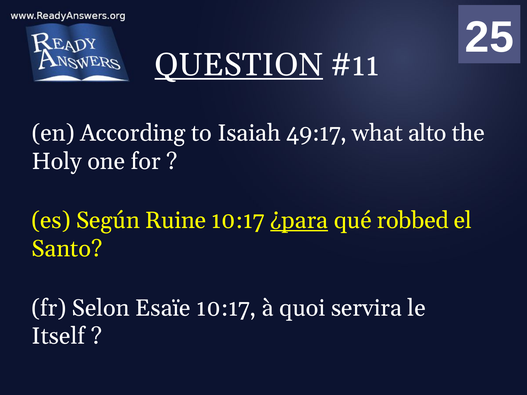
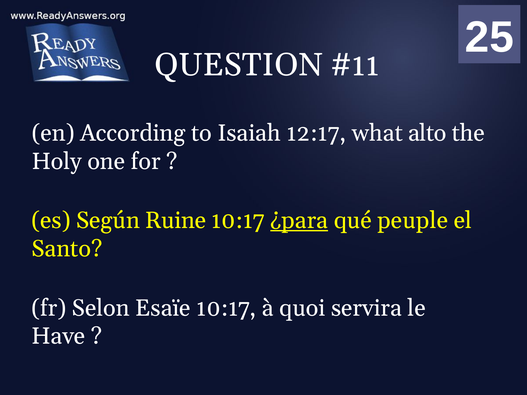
QUESTION underline: present -> none (239, 65)
49:17: 49:17 -> 12:17 (316, 133)
robbed: robbed -> peuple (413, 221)
Itself: Itself -> Have (58, 336)
